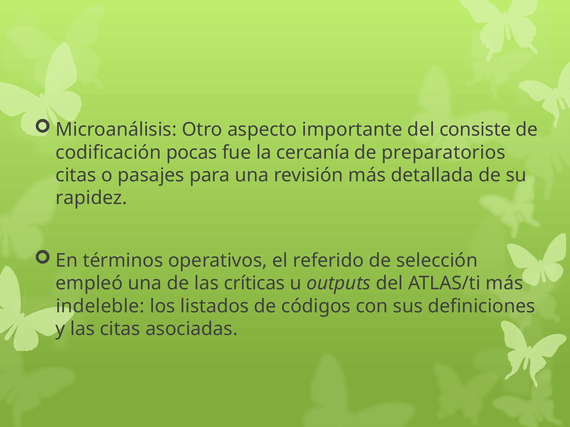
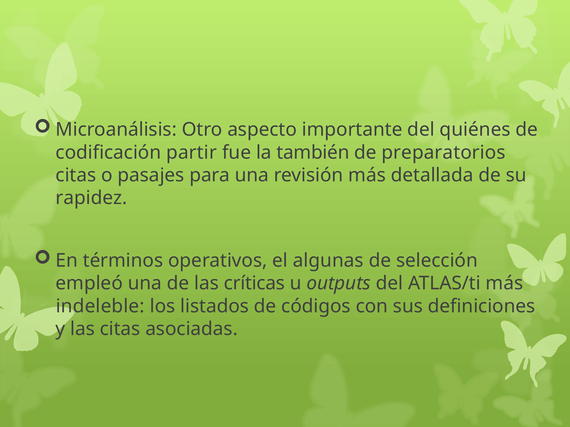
consiste: consiste -> quiénes (475, 130)
pocas: pocas -> partir (192, 153)
cercanía: cercanía -> también (313, 153)
referido: referido -> algunas (328, 261)
